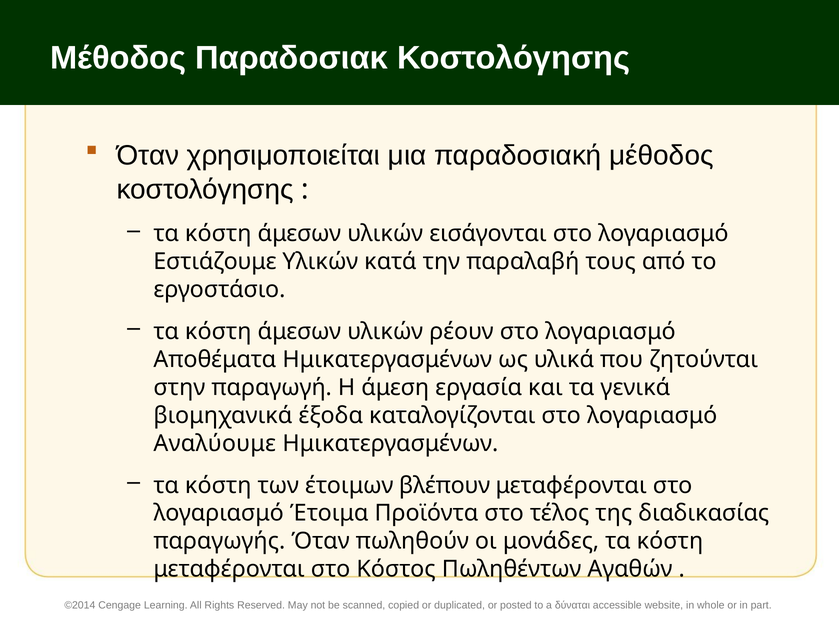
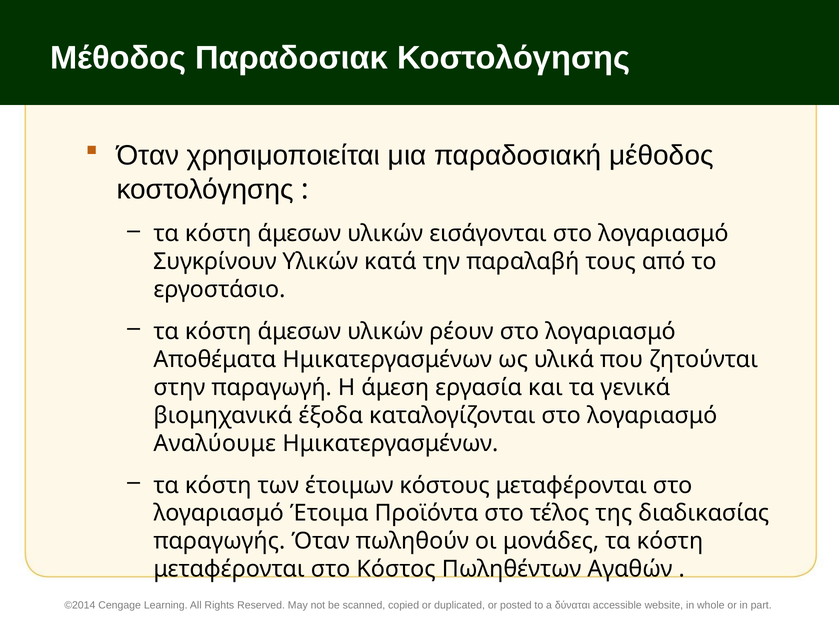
Εστιάζουμε: Εστιάζουμε -> Συγκρίνουν (215, 262)
βλέπουν: βλέπουν -> κόστους (445, 486)
